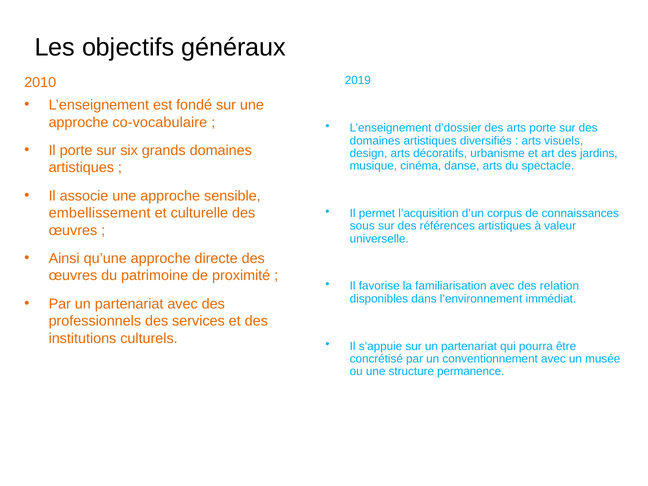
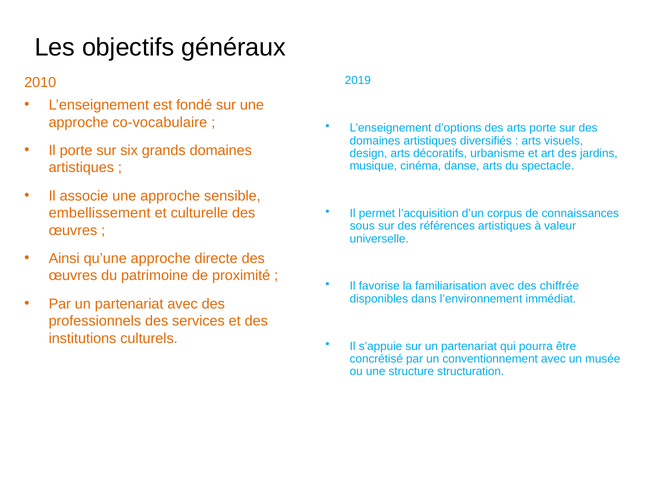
d’dossier: d’dossier -> d’options (458, 128)
relation: relation -> chiffrée (559, 286)
permanence: permanence -> structuration (471, 372)
